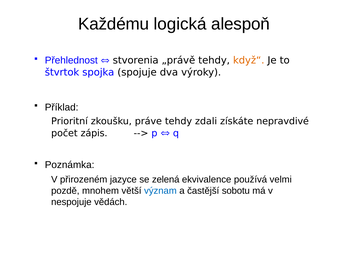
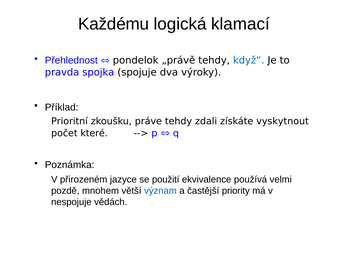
alespoň: alespoň -> klamací (240, 24)
stvorenia: stvorenia -> pondelok (136, 60)
když“ colour: orange -> blue (249, 60)
štvrtok: štvrtok -> pravda (62, 72)
nepravdivé: nepravdivé -> vyskytnout (283, 121)
zápis: zápis -> které (94, 133)
zelená: zelená -> použití (166, 179)
sobotu: sobotu -> priority (236, 191)
